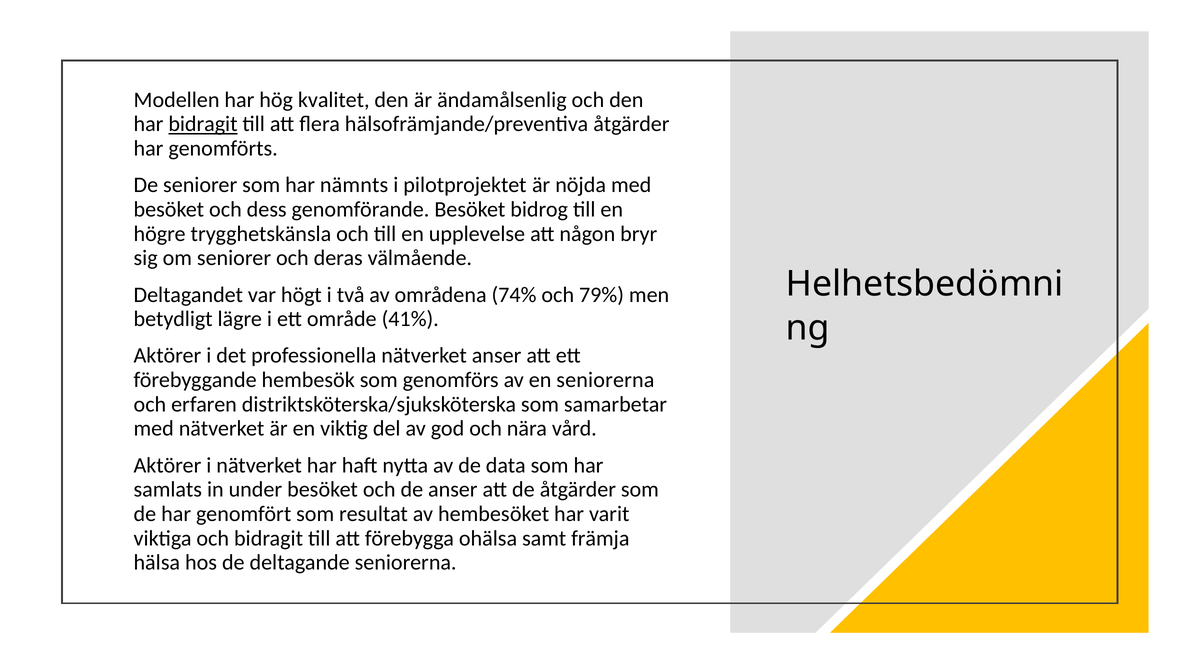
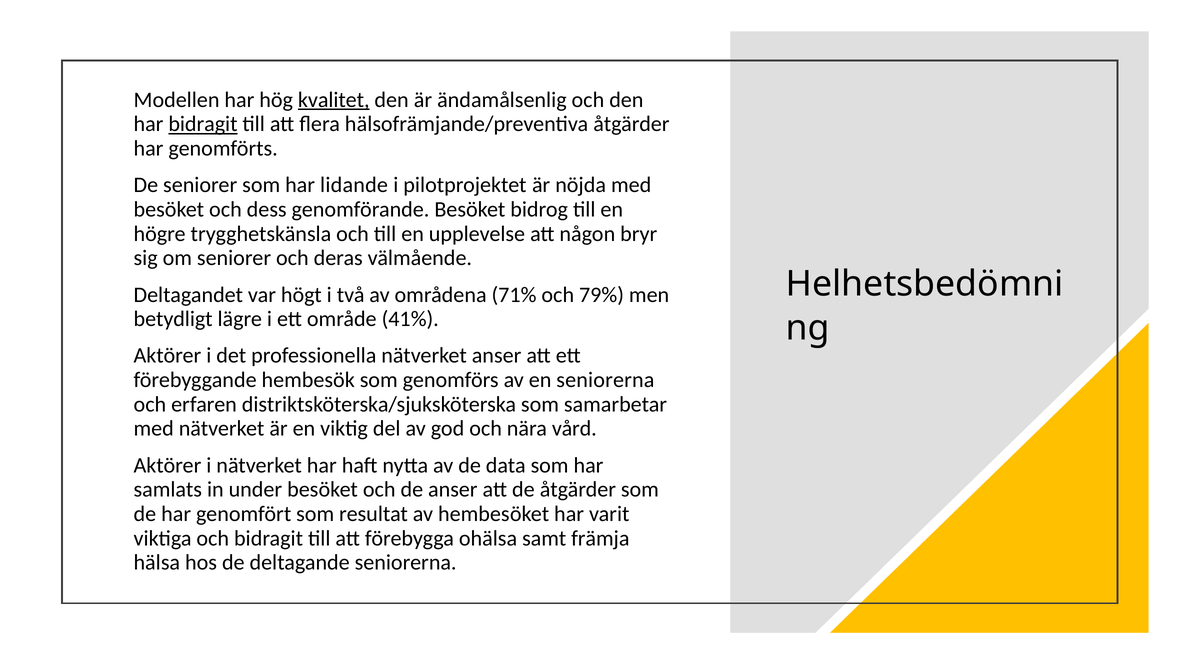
kvalitet underline: none -> present (334, 100)
nämnts: nämnts -> lidande (354, 185)
74%: 74% -> 71% (514, 295)
